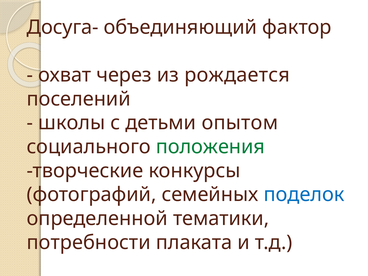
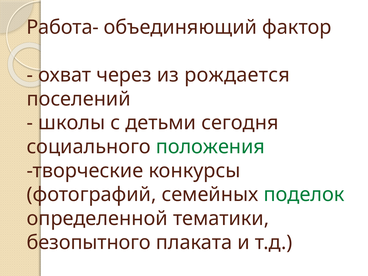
Досуга-: Досуга- -> Работа- (63, 27)
опытом: опытом -> сегодня (240, 123)
поделок colour: blue -> green (304, 195)
потребности: потребности -> безопытного (89, 242)
